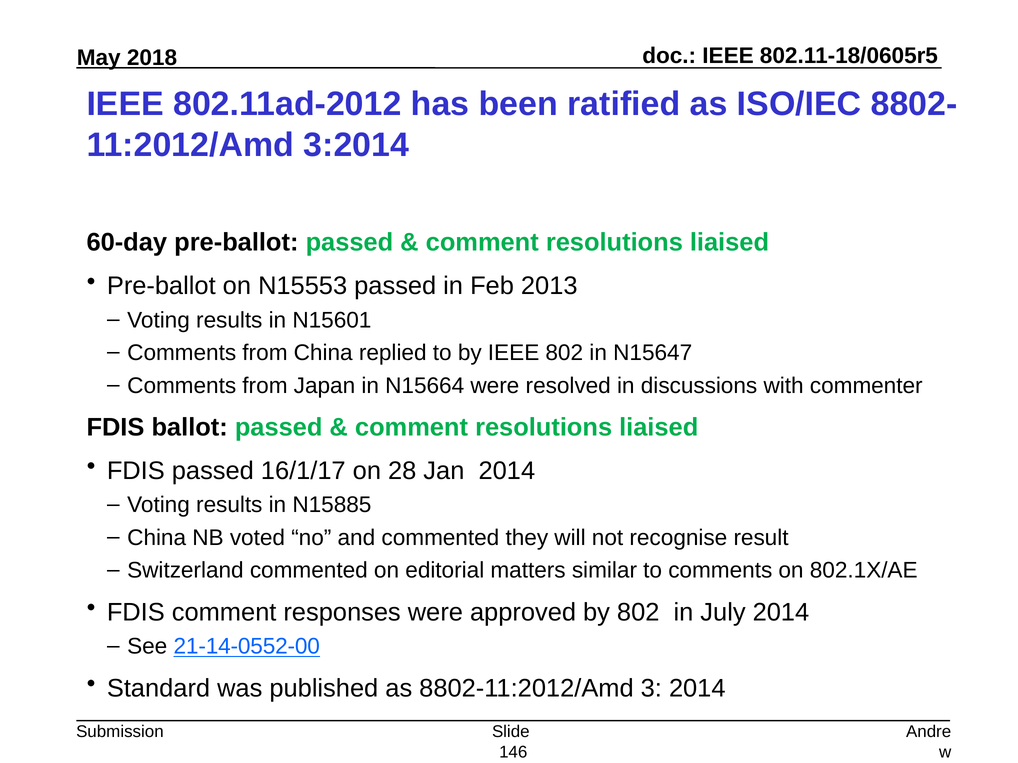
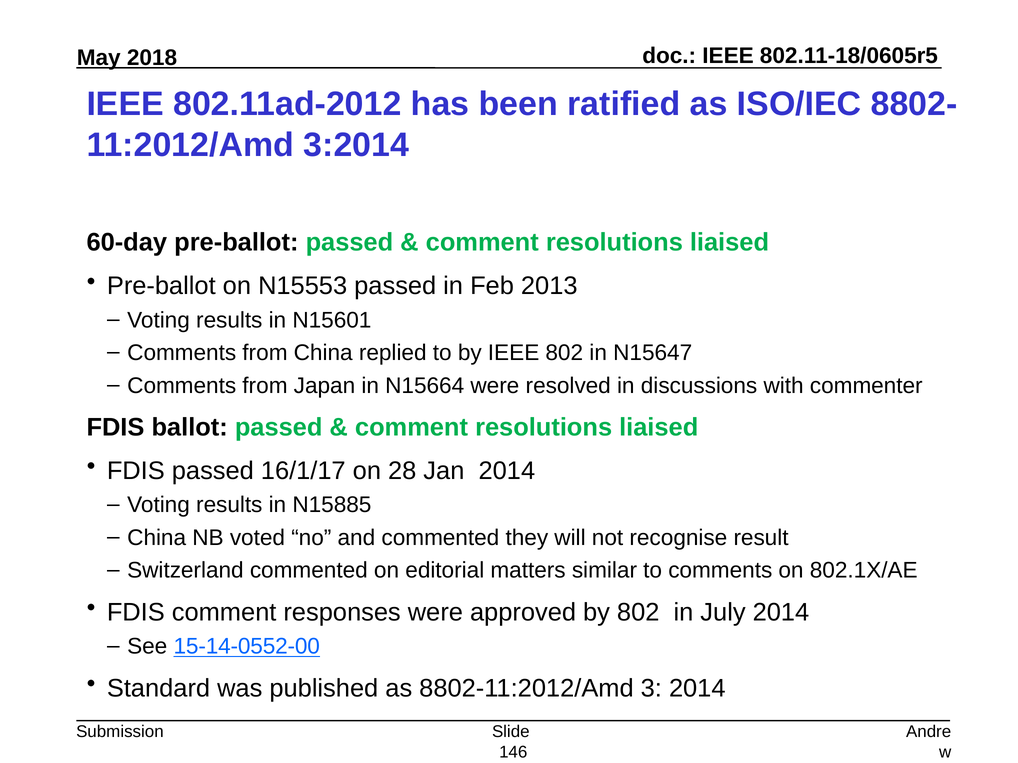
21-14-0552-00: 21-14-0552-00 -> 15-14-0552-00 (247, 647)
